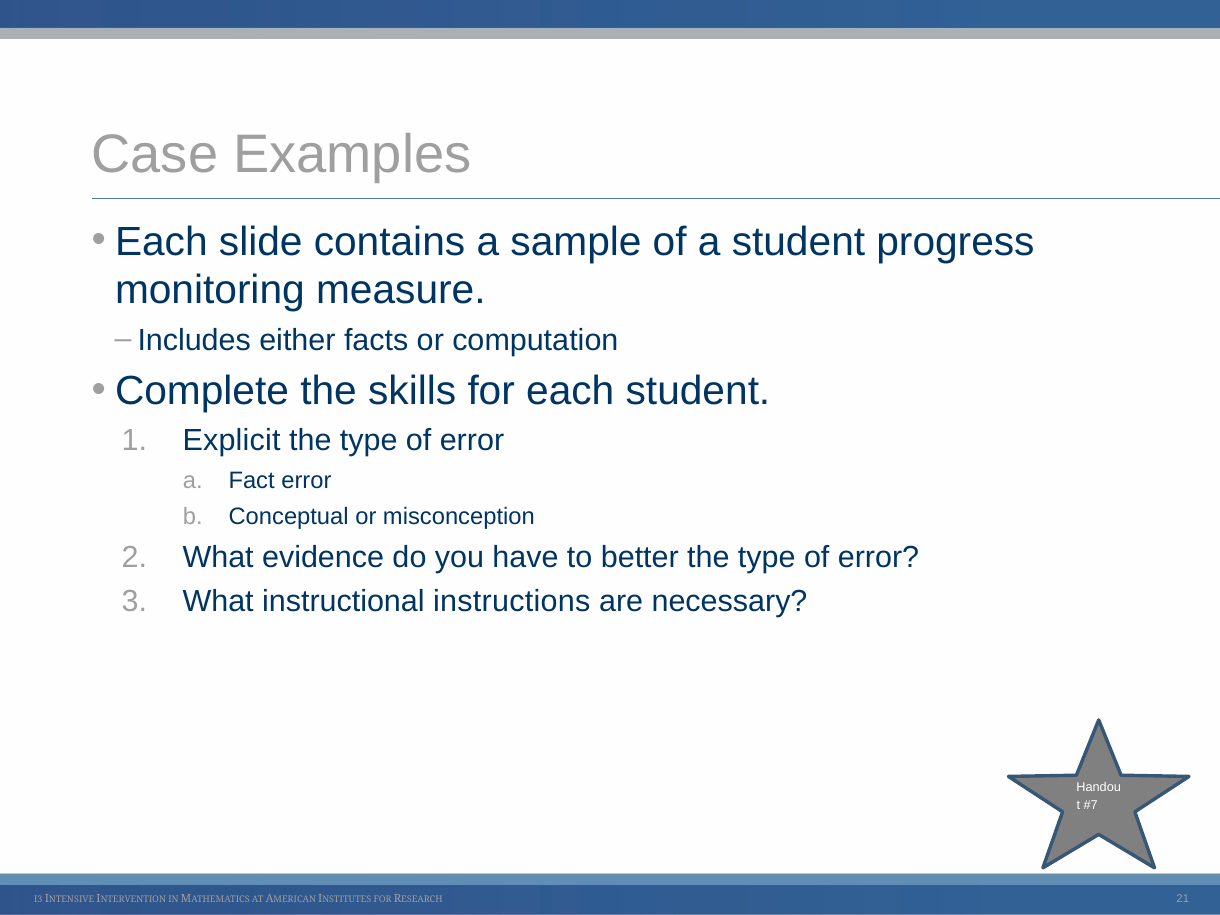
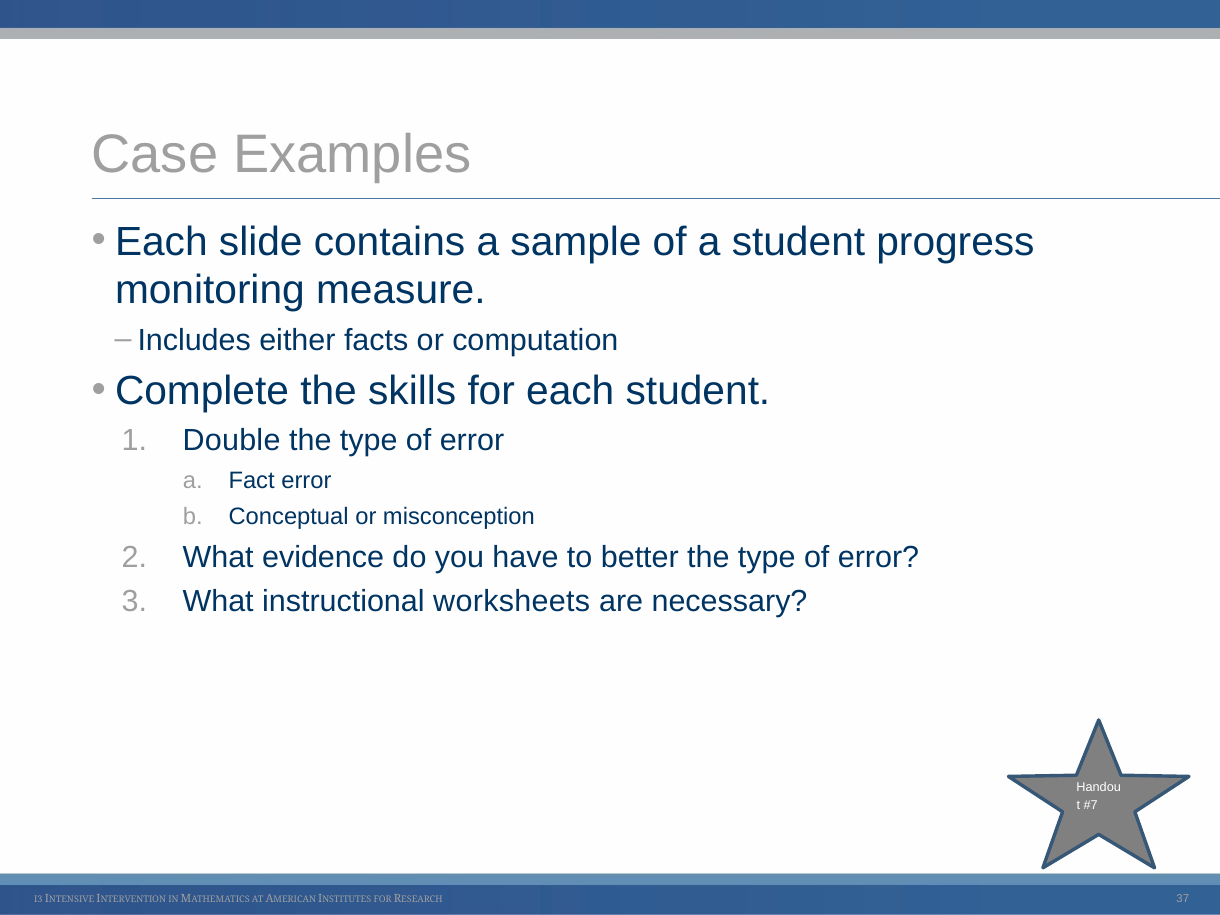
Explicit: Explicit -> Double (232, 441)
instructions: instructions -> worksheets (512, 602)
21: 21 -> 37 (1183, 898)
